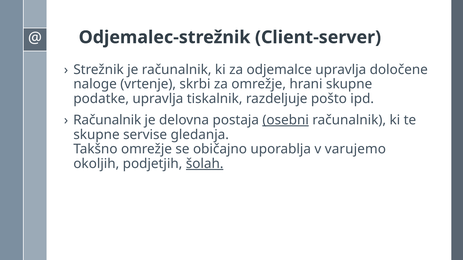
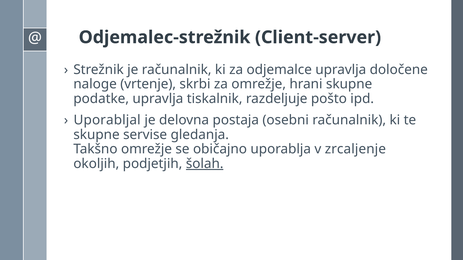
Računalnik: Računalnik -> Uporabljal (107, 120)
osebni underline: present -> none (286, 120)
varujemo: varujemo -> zrcaljenje (355, 149)
